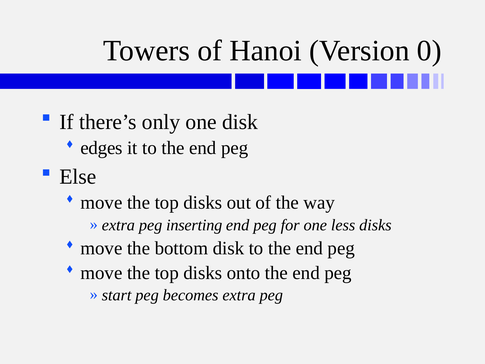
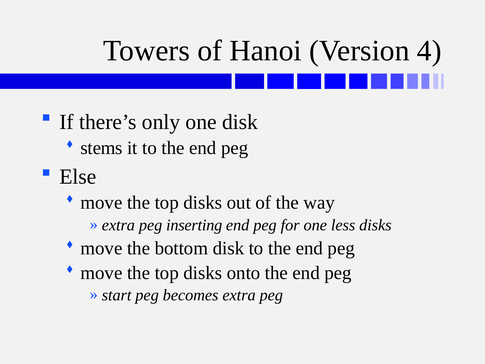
0: 0 -> 4 (429, 51)
edges: edges -> stems (102, 148)
